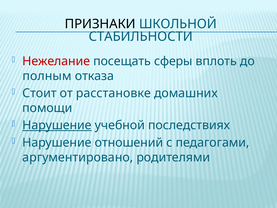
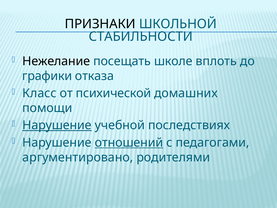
Нежелание colour: red -> black (56, 61)
сферы: сферы -> школе (173, 61)
полным: полным -> графики (47, 76)
Стоит: Стоит -> Класс (39, 93)
расстановке: расстановке -> психической (113, 93)
отношений underline: none -> present (129, 142)
